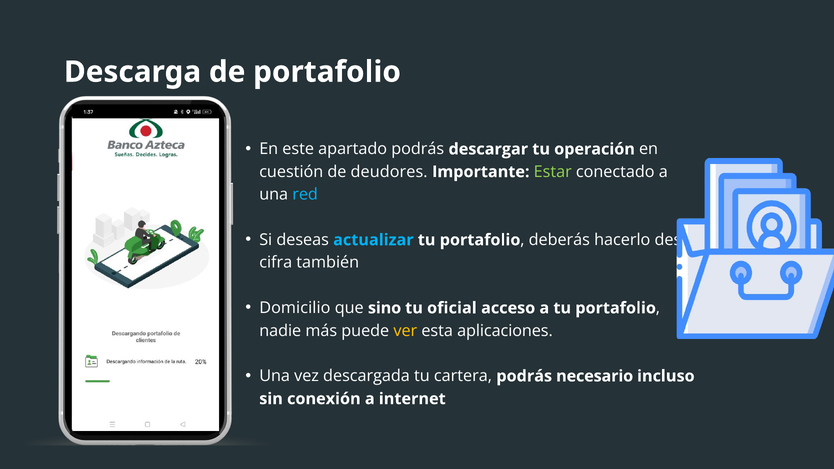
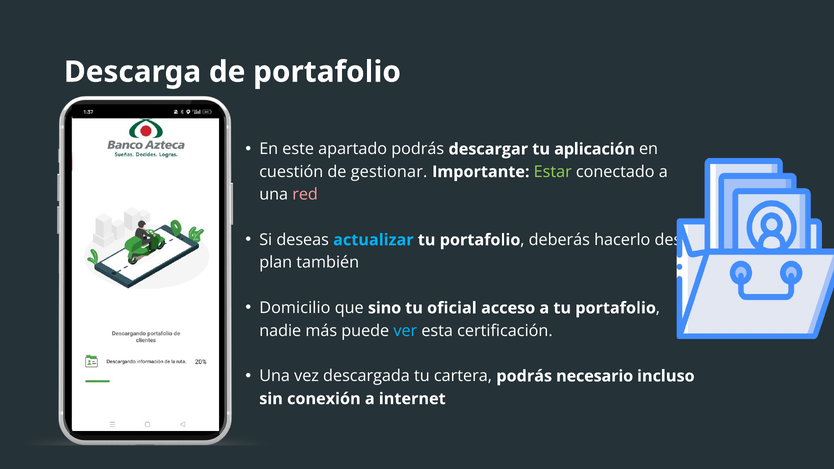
operación: operación -> aplicación (595, 149)
deudores: deudores -> gestionar (389, 172)
red colour: light blue -> pink (305, 195)
cifra: cifra -> plan (276, 263)
ver colour: yellow -> light blue (405, 331)
aplicaciones: aplicaciones -> certificación (505, 331)
